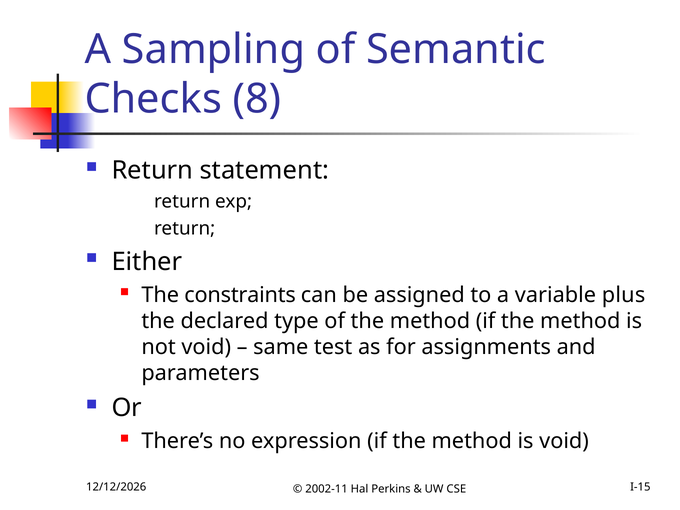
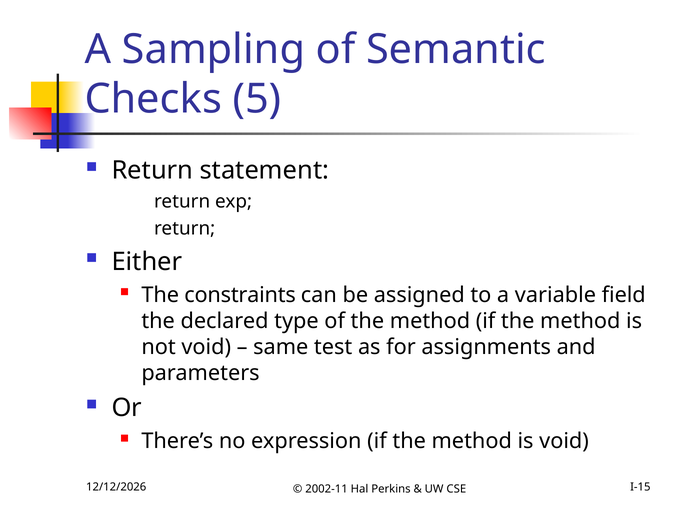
8: 8 -> 5 (257, 99)
plus: plus -> field (624, 295)
